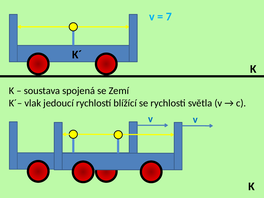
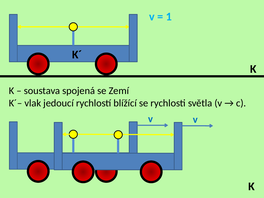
7: 7 -> 1 (169, 17)
